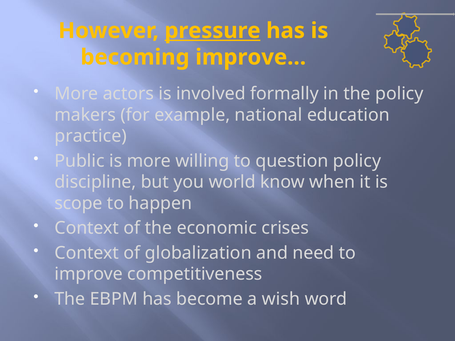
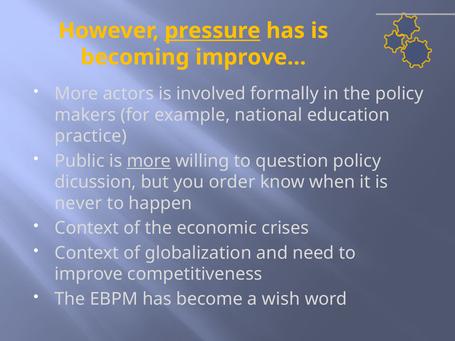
more underline: none -> present (149, 161)
discipline: discipline -> dicussion (95, 182)
world: world -> order (232, 182)
scope: scope -> never (78, 203)
